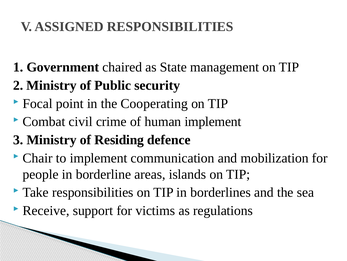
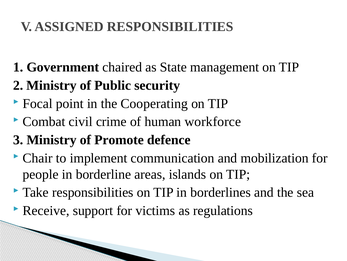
human implement: implement -> workforce (213, 121)
Residing: Residing -> Promote (119, 139)
